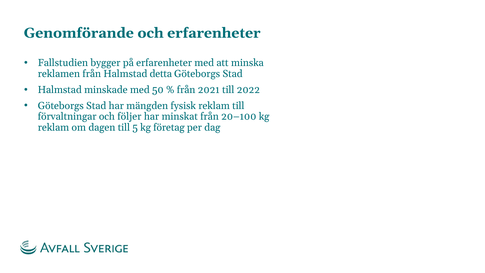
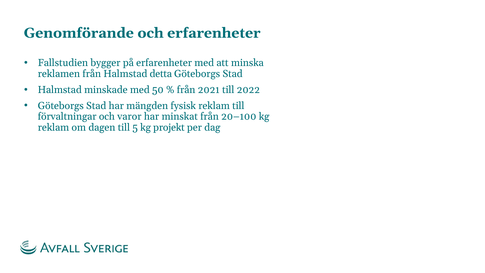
följer: följer -> varor (129, 117)
företag: företag -> projekt (169, 127)
